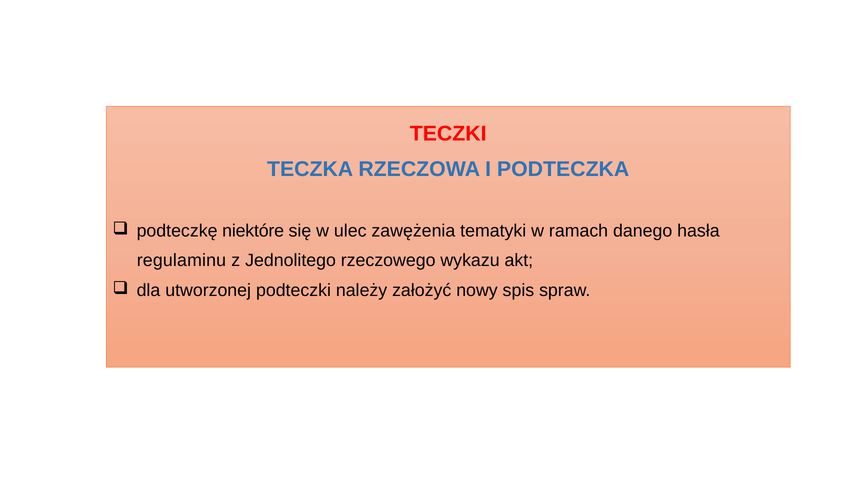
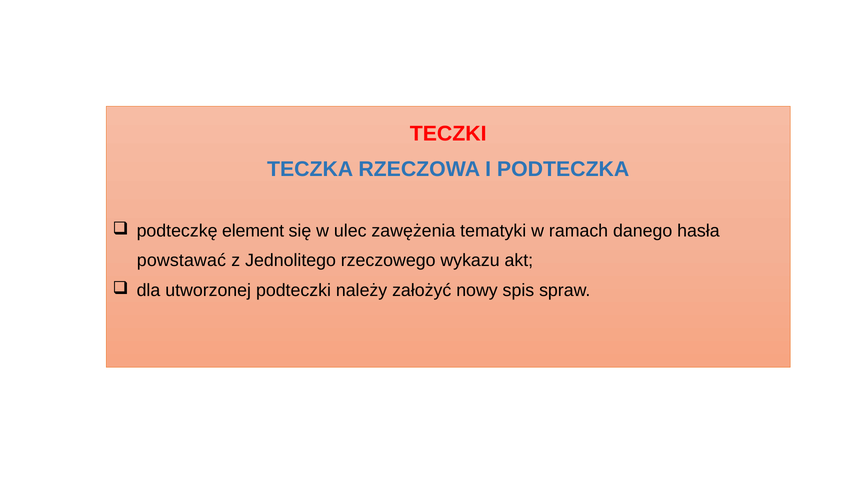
niektóre: niektóre -> element (253, 231)
regulaminu: regulaminu -> powstawać (181, 260)
